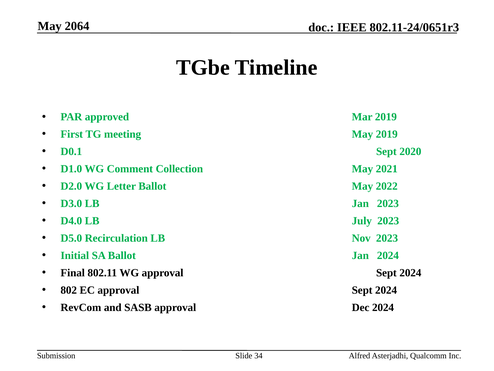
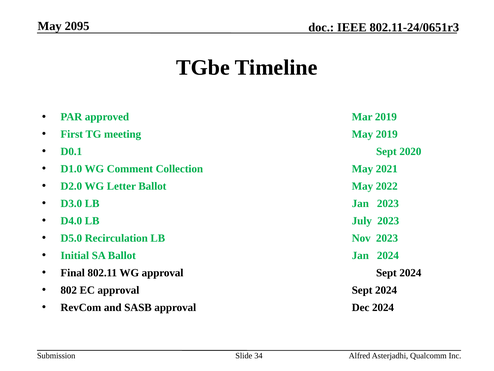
2064: 2064 -> 2095 (77, 26)
